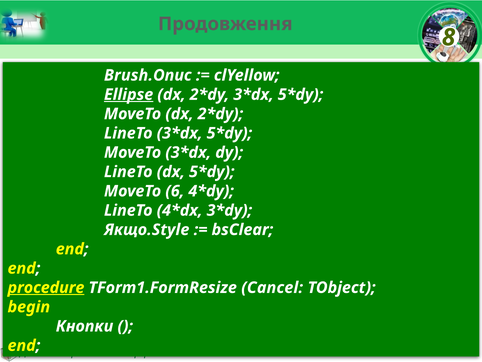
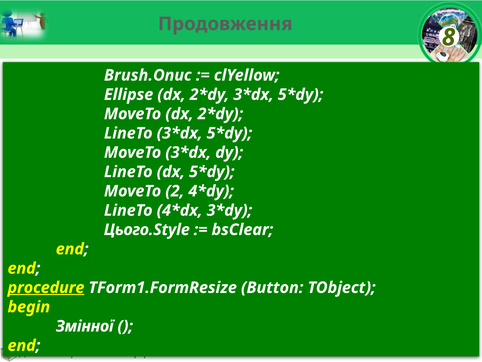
Ellipse underline: present -> none (129, 94)
6: 6 -> 2 (175, 191)
Якщо.Style: Якщо.Style -> Цього.Style (147, 229)
Cancel: Cancel -> Button (272, 287)
Кнопки: Кнопки -> Змінної (85, 326)
